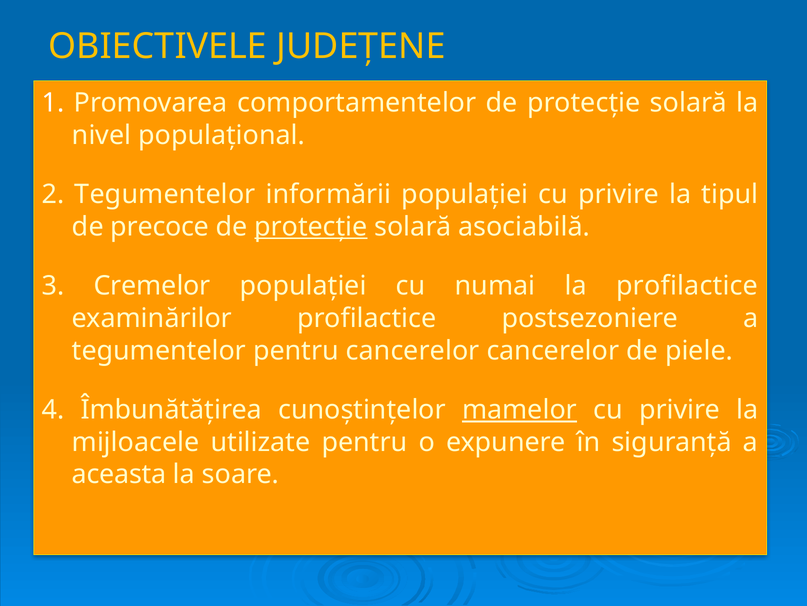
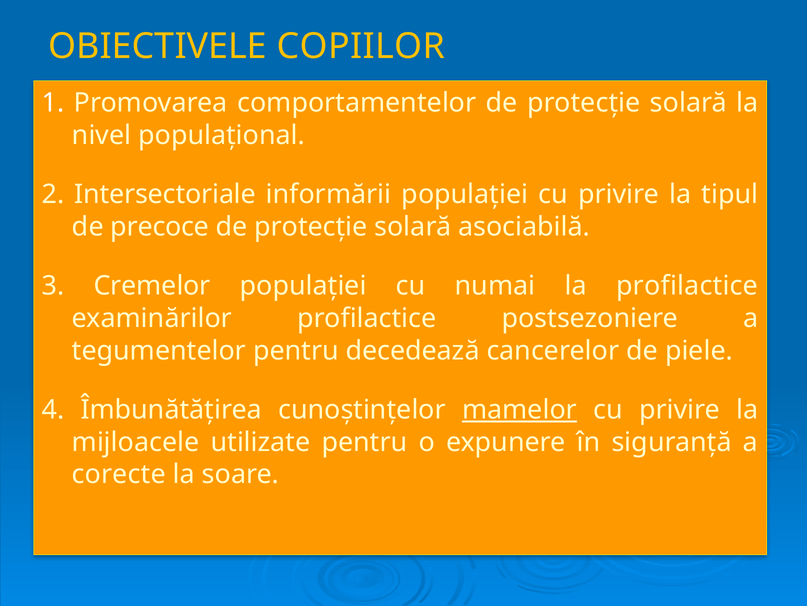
JUDEŢENE: JUDEŢENE -> COPIILOR (361, 46)
2 Tegumentelor: Tegumentelor -> Intersectoriale (165, 194)
protecţie underline: present -> none (311, 226)
pentru cancerelor: cancerelor -> decedează (413, 350)
aceasta: aceasta -> corecte (119, 474)
